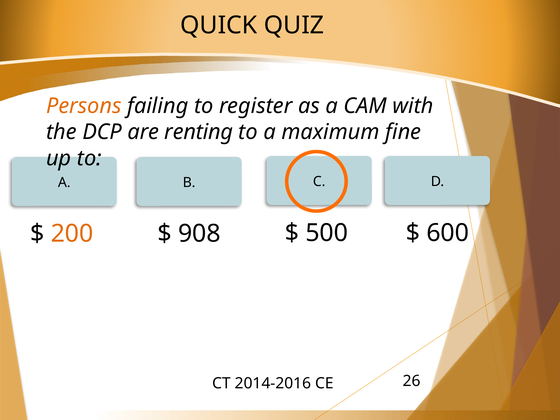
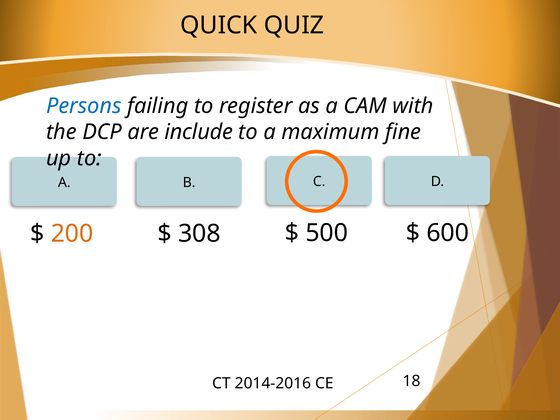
Persons colour: orange -> blue (84, 106)
renting: renting -> include (199, 132)
908: 908 -> 308 (199, 234)
26: 26 -> 18 (412, 381)
